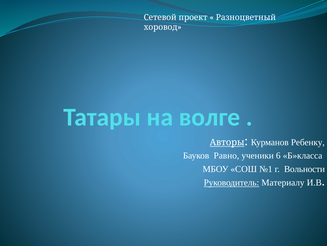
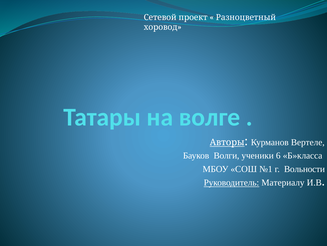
Ребенку: Ребенку -> Вертеле (308, 142)
Равно: Равно -> Волги (227, 155)
